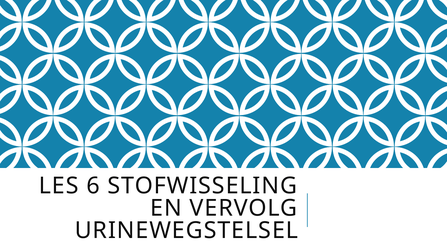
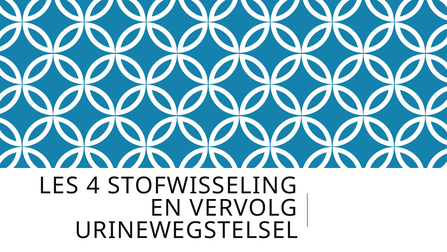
6: 6 -> 4 (93, 185)
